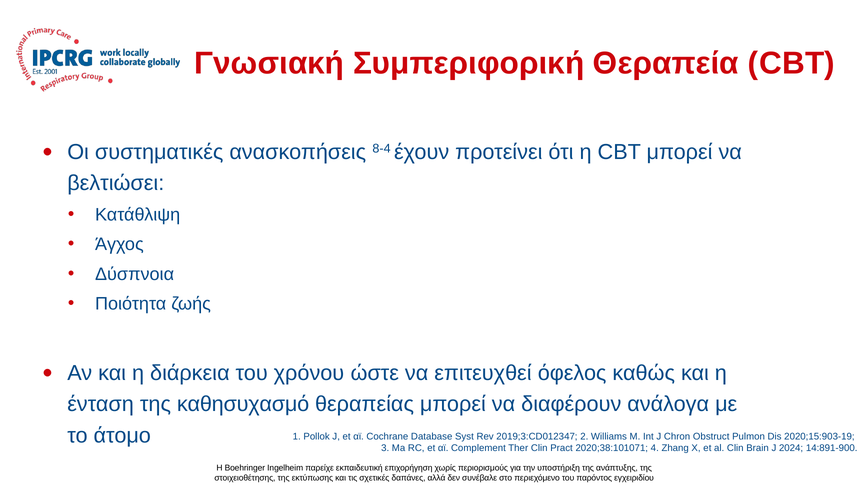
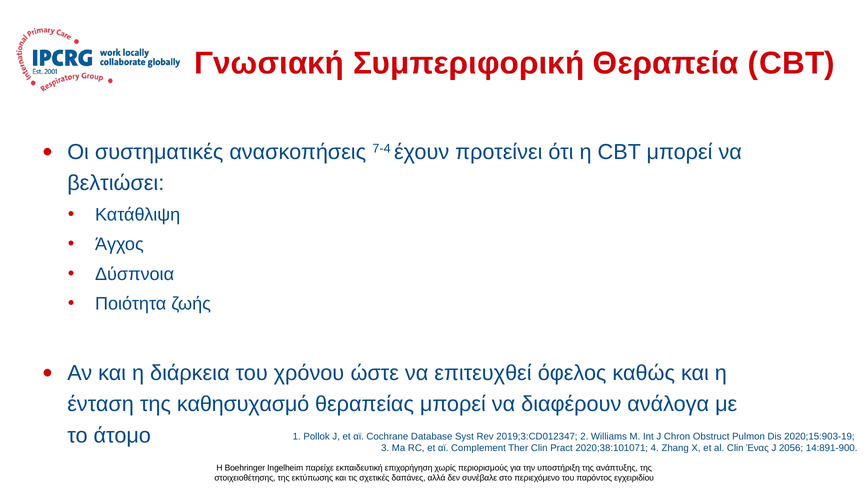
8-4: 8-4 -> 7-4 (382, 148)
Brain: Brain -> Ένας (758, 448)
2024: 2024 -> 2056 (791, 448)
